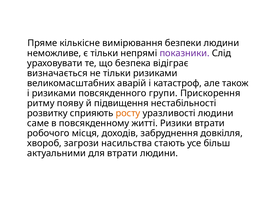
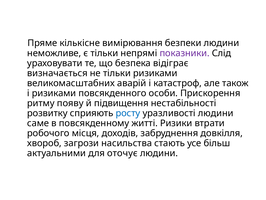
групи: групи -> особи (163, 93)
росту colour: orange -> blue (128, 113)
для втрати: втрати -> оточує (122, 153)
